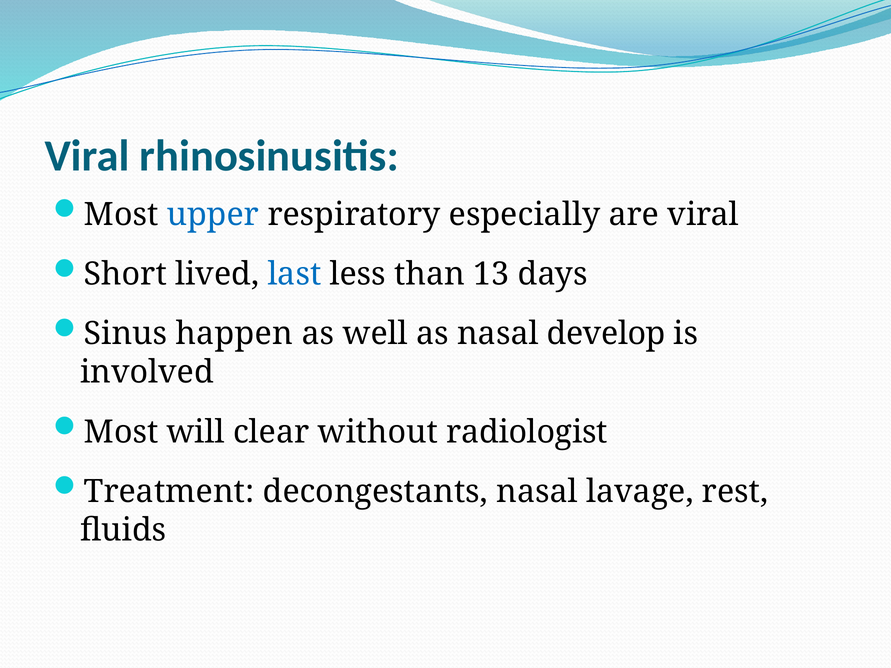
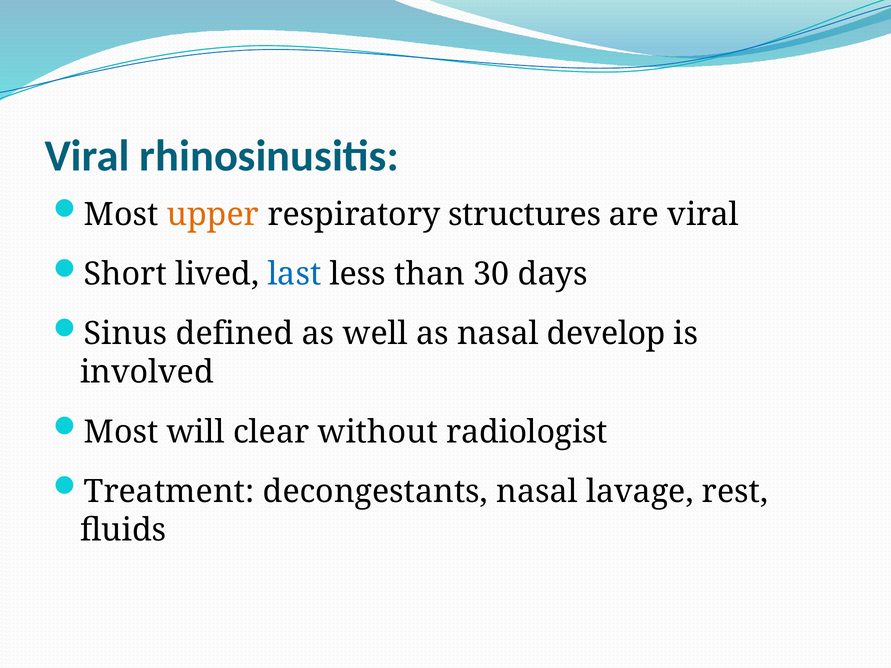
upper colour: blue -> orange (213, 215)
especially: especially -> structures (525, 215)
13: 13 -> 30 (491, 274)
happen: happen -> defined (235, 334)
